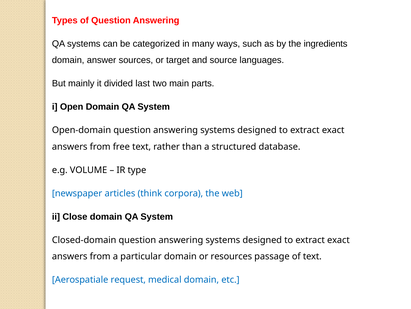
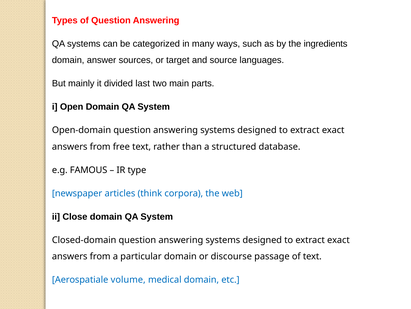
VOLUME: VOLUME -> FAMOUS (89, 170)
resources: resources -> discourse (231, 256)
request: request -> volume (128, 279)
